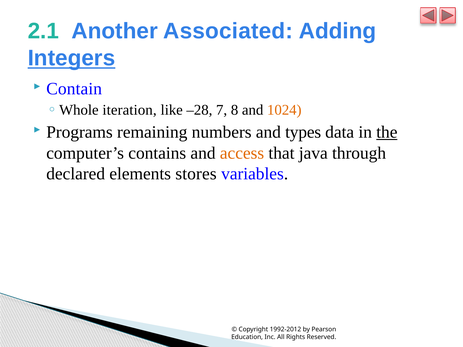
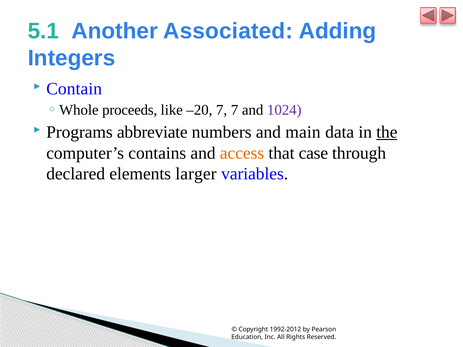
2.1: 2.1 -> 5.1 (43, 31)
Integers underline: present -> none (71, 58)
iteration: iteration -> proceeds (130, 110)
–28: –28 -> –20 (199, 110)
7 8: 8 -> 7 (235, 110)
1024 colour: orange -> purple (284, 110)
remaining: remaining -> abbreviate (152, 132)
types: types -> main (303, 132)
java: java -> case (313, 153)
stores: stores -> larger (196, 174)
